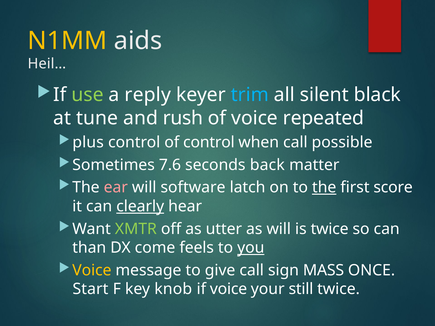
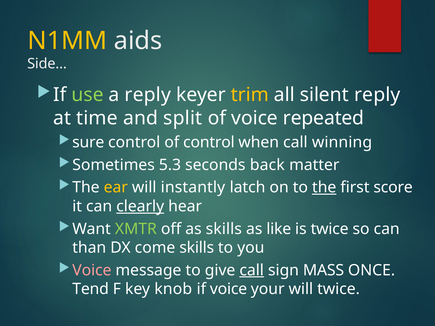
Heil…: Heil… -> Side… (47, 64)
trim colour: light blue -> yellow (250, 95)
silent black: black -> reply (377, 95)
tune: tune -> time (97, 118)
rush: rush -> split (183, 118)
plus: plus -> sure (88, 143)
possible: possible -> winning (342, 143)
7.6: 7.6 -> 5.3 (170, 165)
ear colour: pink -> yellow (116, 188)
software: software -> instantly (193, 188)
as utter: utter -> skills (224, 229)
as will: will -> like (279, 229)
come feels: feels -> skills (197, 248)
you underline: present -> none (251, 248)
Voice colour: yellow -> pink (92, 270)
call underline: none -> present (252, 270)
Start: Start -> Tend (91, 289)
your still: still -> will (301, 289)
